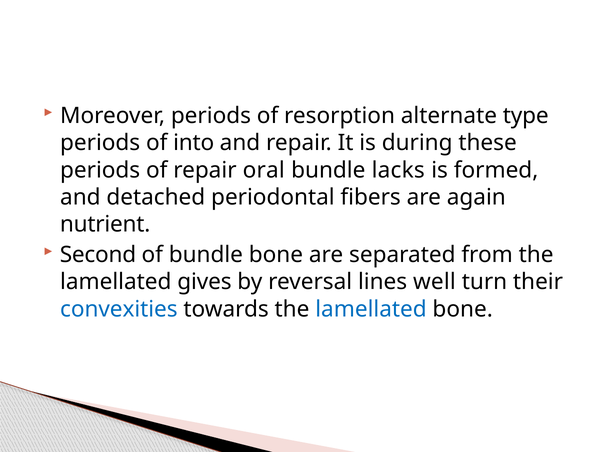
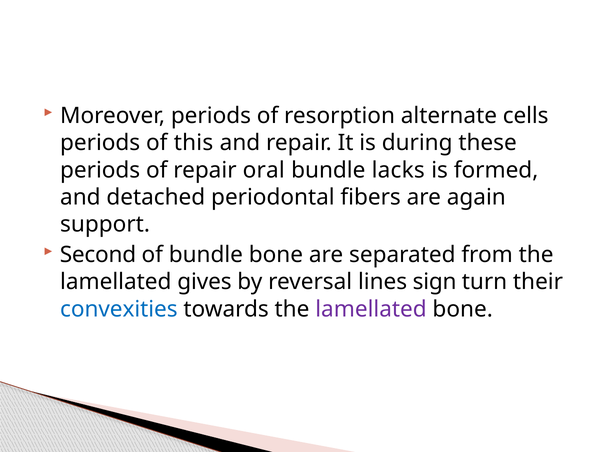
type: type -> cells (526, 116)
into: into -> this (193, 143)
nutrient: nutrient -> support (105, 224)
well: well -> sign (435, 282)
lamellated colour: blue -> purple (371, 309)
